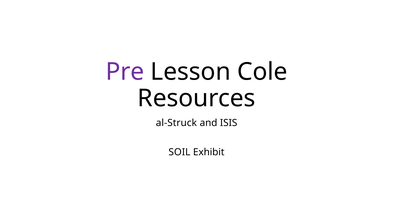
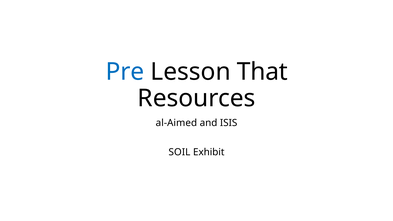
Pre colour: purple -> blue (125, 72)
Cole: Cole -> That (262, 72)
al-Struck: al-Struck -> al-Aimed (176, 123)
